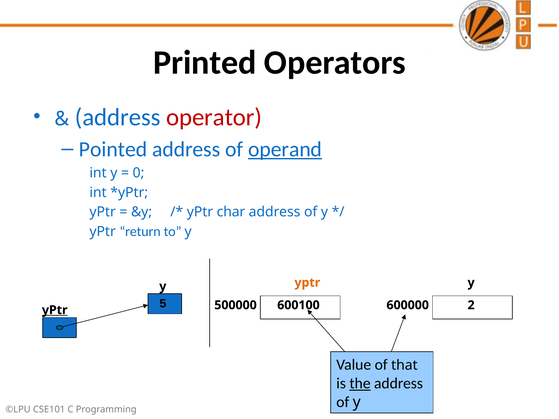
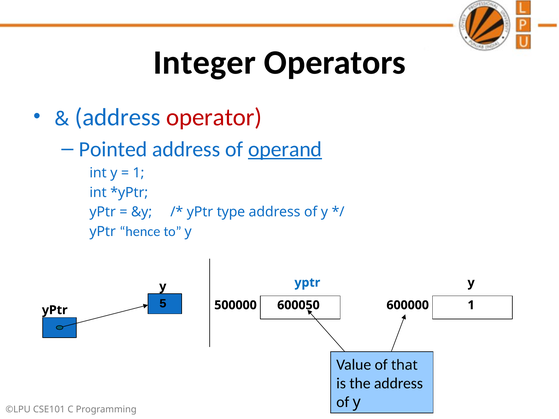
Printed: Printed -> Integer (205, 63)
0: 0 -> 1 (139, 173)
char: char -> type (231, 212)
return: return -> hence (140, 232)
yptr colour: orange -> blue (307, 283)
600100: 600100 -> 600050 (298, 305)
600000 2: 2 -> 1 (471, 305)
yPtr underline: present -> none (55, 310)
the underline: present -> none (360, 384)
